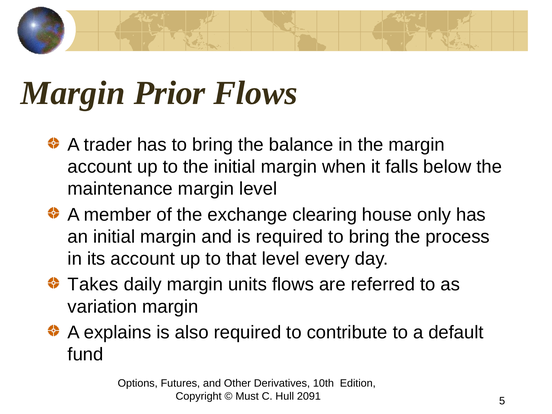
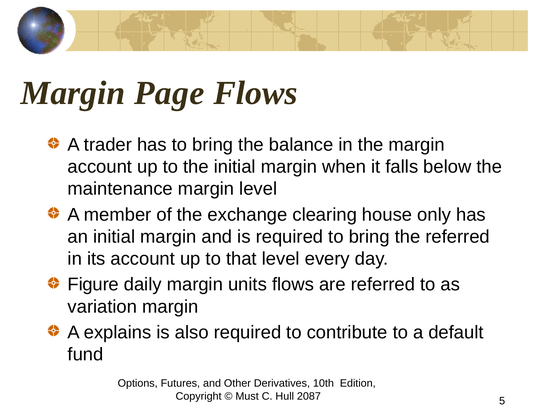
Prior: Prior -> Page (169, 93)
the process: process -> referred (458, 237)
Takes: Takes -> Figure (93, 285)
2091: 2091 -> 2087 (309, 396)
